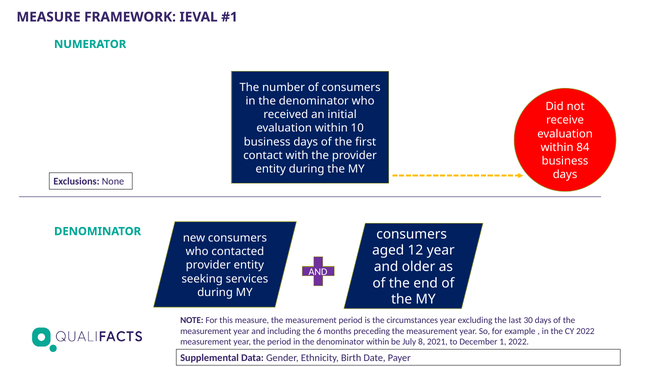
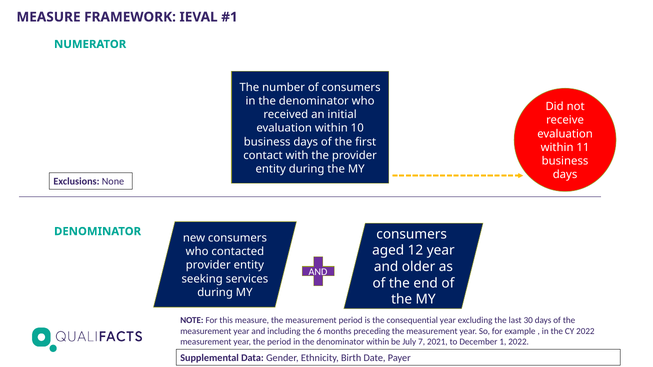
84: 84 -> 11 (583, 148)
circumstances: circumstances -> consequential (412, 320)
8: 8 -> 7 (422, 342)
